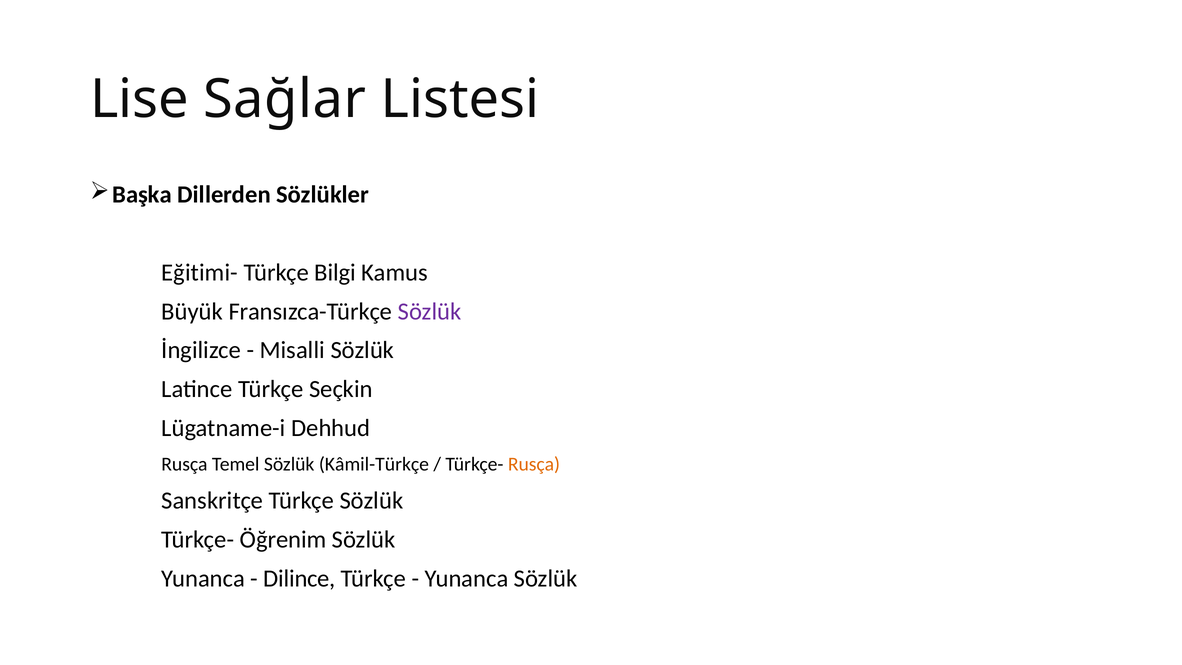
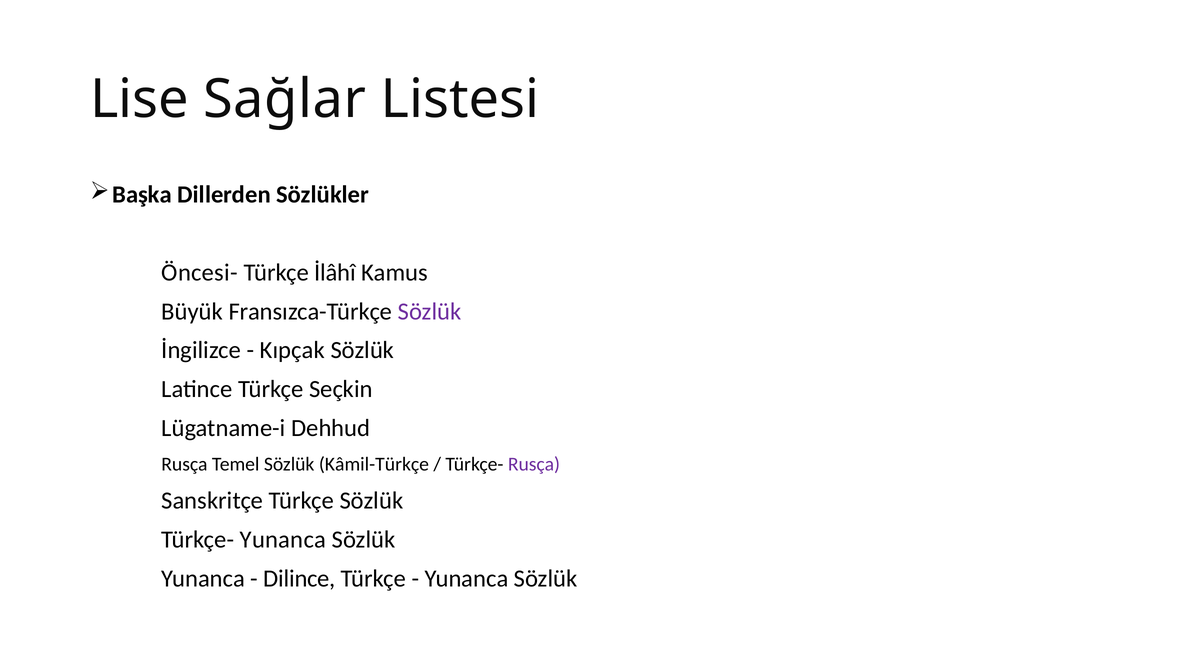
Eğitimi-: Eğitimi- -> Öncesi- (200, 272)
Bilgi: Bilgi -> İlâhî (335, 272)
Misalli: Misalli -> Kıpçak (292, 350)
Rusça colour: orange -> purple (534, 464)
Türkçe- Öğrenim: Öğrenim -> Yunanca (283, 539)
